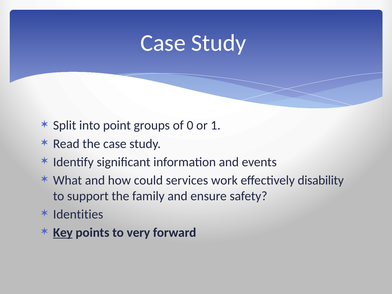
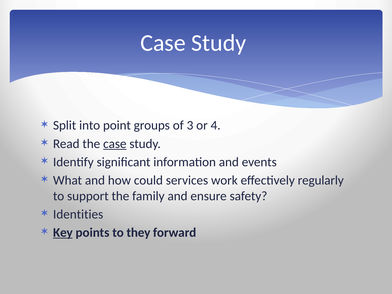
0: 0 -> 3 (190, 125)
1: 1 -> 4 (216, 125)
case underline: none -> present (115, 144)
disability: disability -> regularly (321, 180)
very: very -> they (138, 233)
